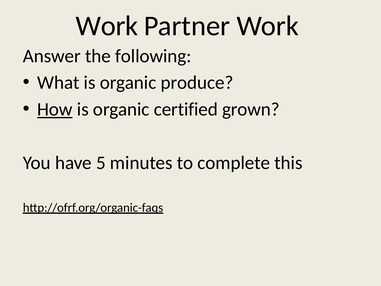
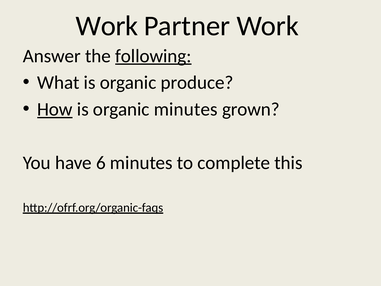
following underline: none -> present (153, 56)
organic certified: certified -> minutes (186, 109)
5: 5 -> 6 (101, 163)
